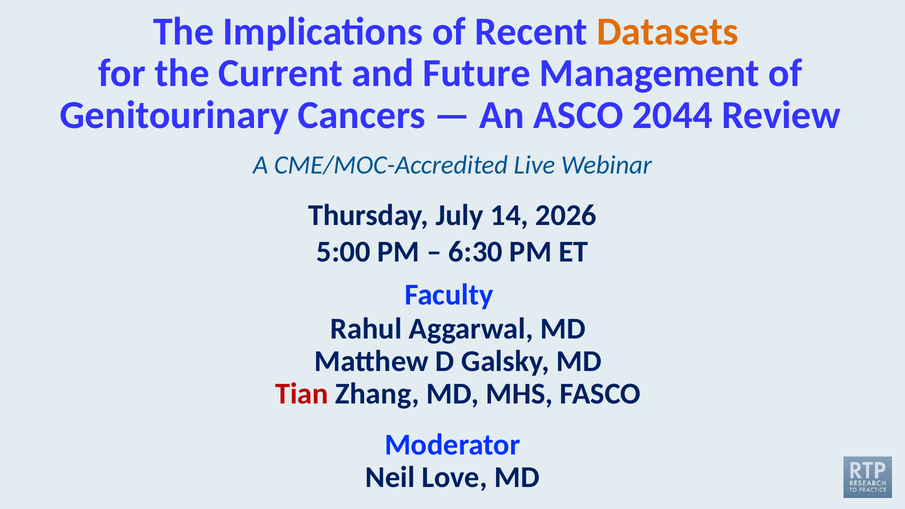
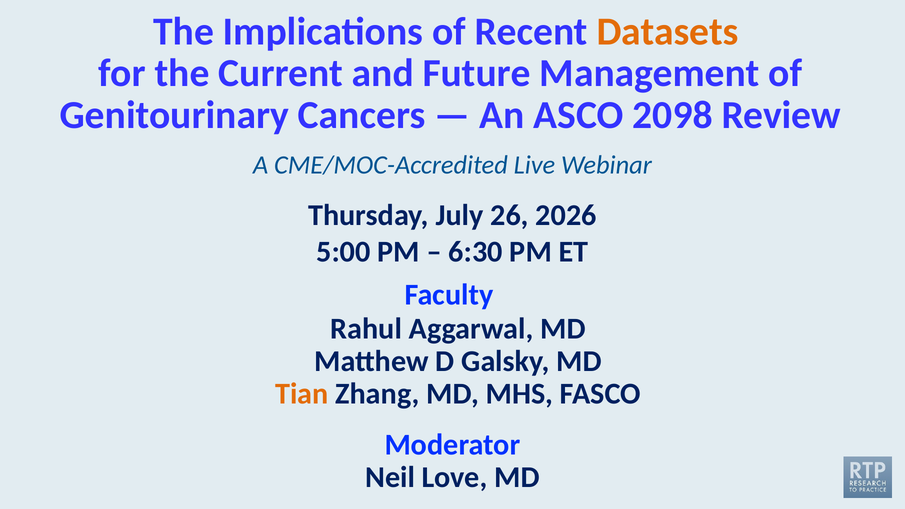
2044: 2044 -> 2098 (672, 115)
14: 14 -> 26 (509, 215)
Tian colour: red -> orange (302, 394)
